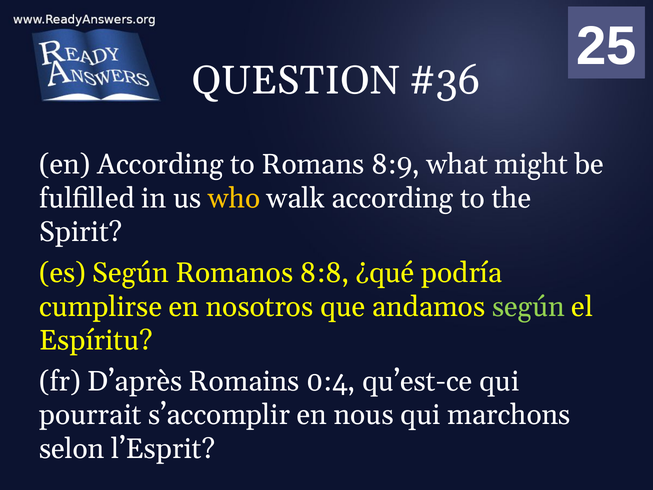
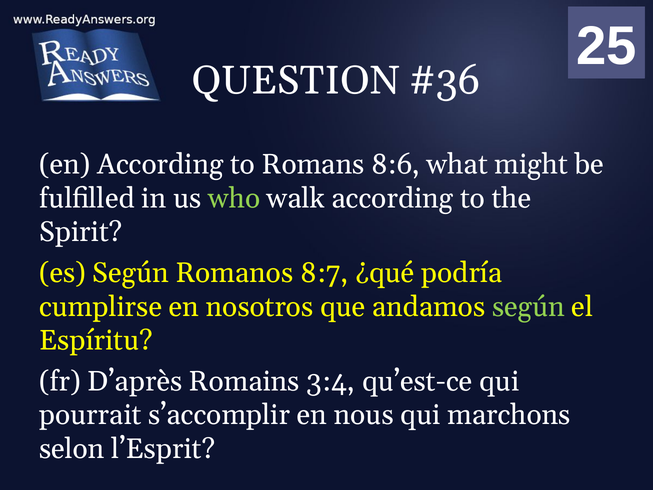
8:9: 8:9 -> 8:6 (396, 165)
who colour: yellow -> light green (234, 198)
8:8: 8:8 -> 8:7 (324, 273)
0:4: 0:4 -> 3:4 (331, 381)
